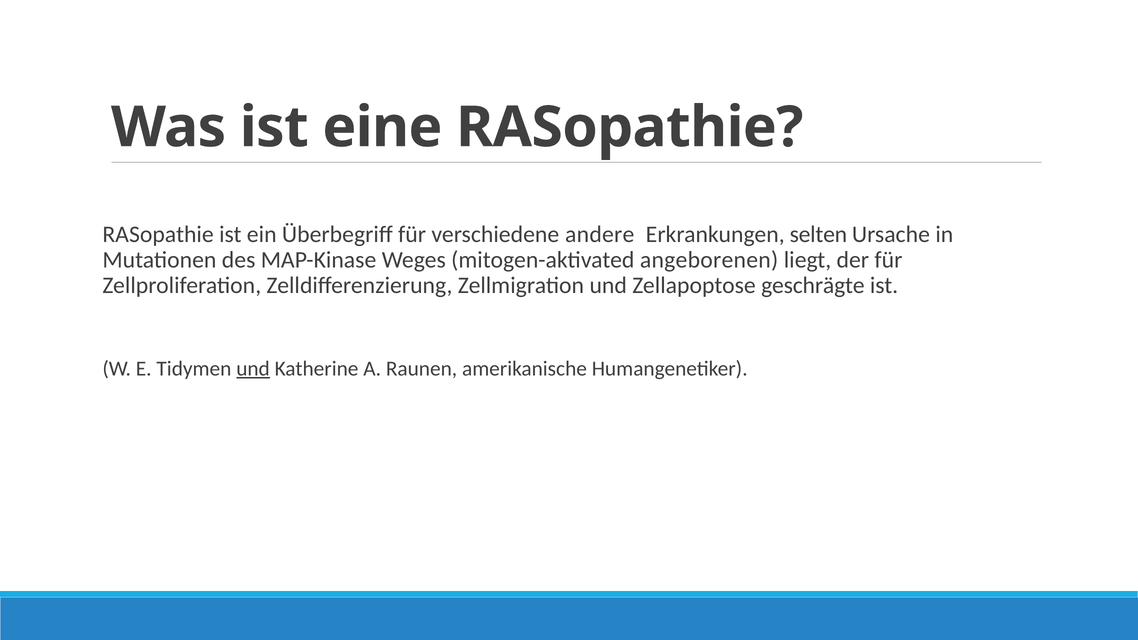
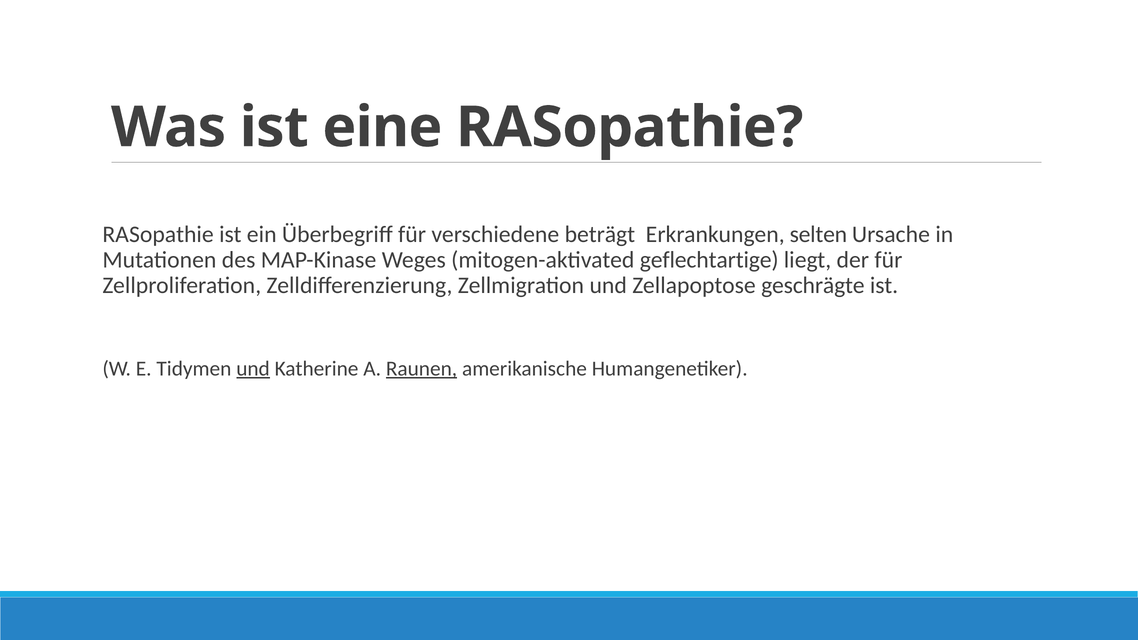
andere: andere -> beträgt (600, 234)
angeborenen: angeborenen -> geflechtartige (709, 260)
Raunen underline: none -> present (422, 369)
